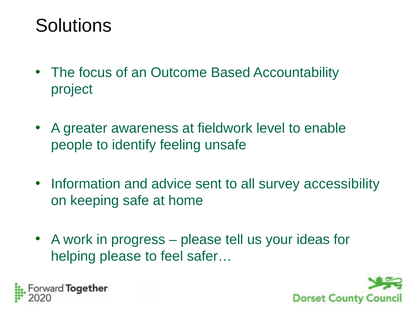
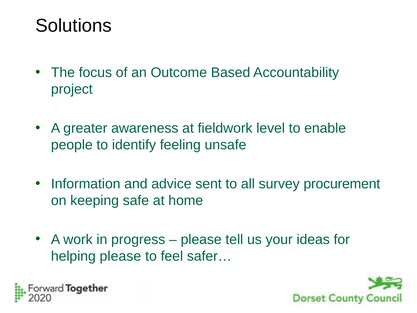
accessibility: accessibility -> procurement (342, 184)
